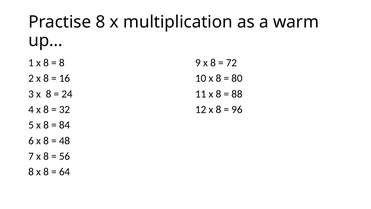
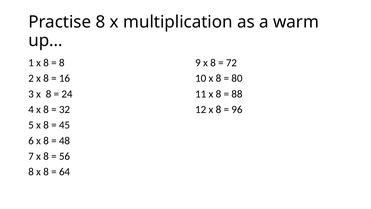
84: 84 -> 45 (64, 125)
